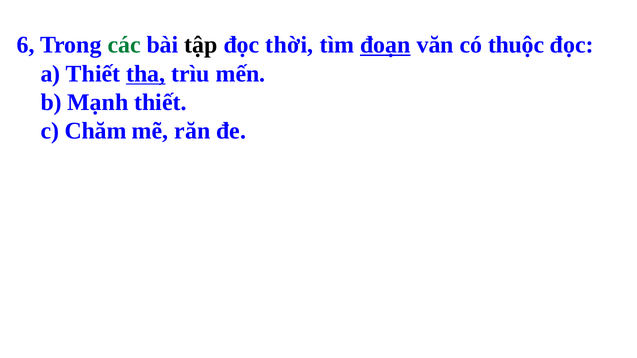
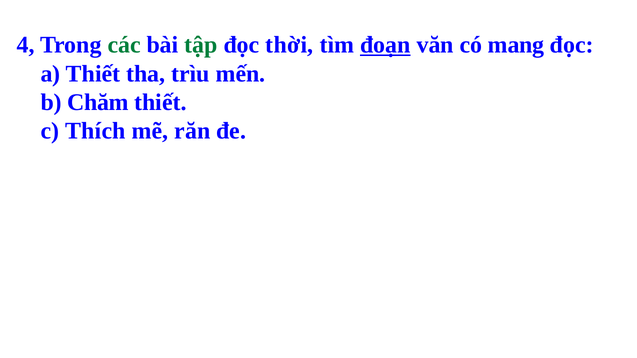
6: 6 -> 4 (26, 45)
tập colour: black -> green (201, 45)
thuộc: thuộc -> mang (516, 45)
tha underline: present -> none (146, 74)
Mạnh: Mạnh -> Chăm (98, 102)
Chăm: Chăm -> Thích (95, 131)
